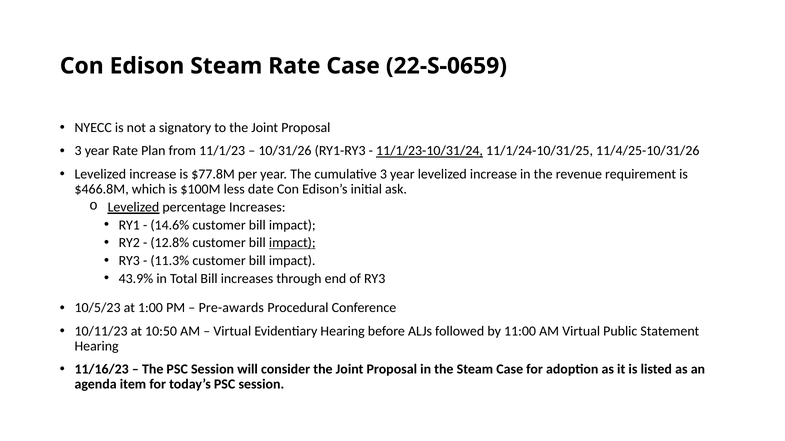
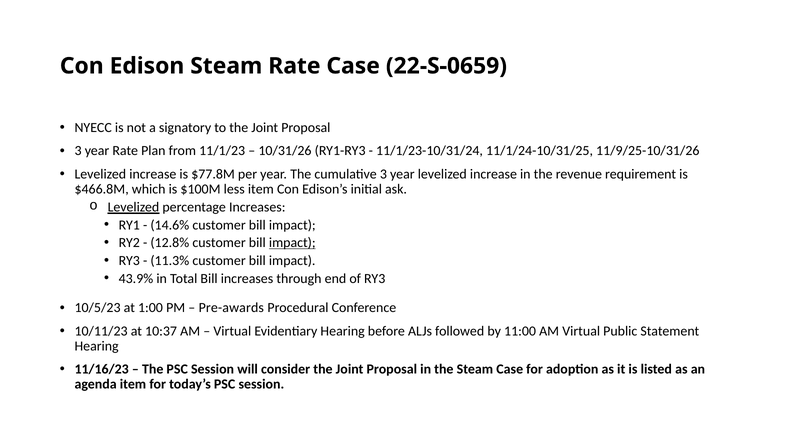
11/1/23-10/31/24 underline: present -> none (430, 151)
11/4/25-10/31/26: 11/4/25-10/31/26 -> 11/9/25-10/31/26 (648, 151)
less date: date -> item (261, 189)
10:50: 10:50 -> 10:37 (161, 332)
